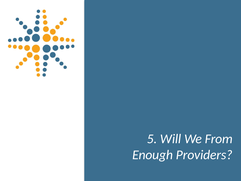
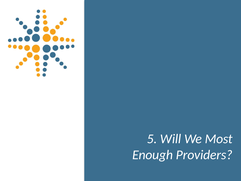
From: From -> Most (219, 139)
